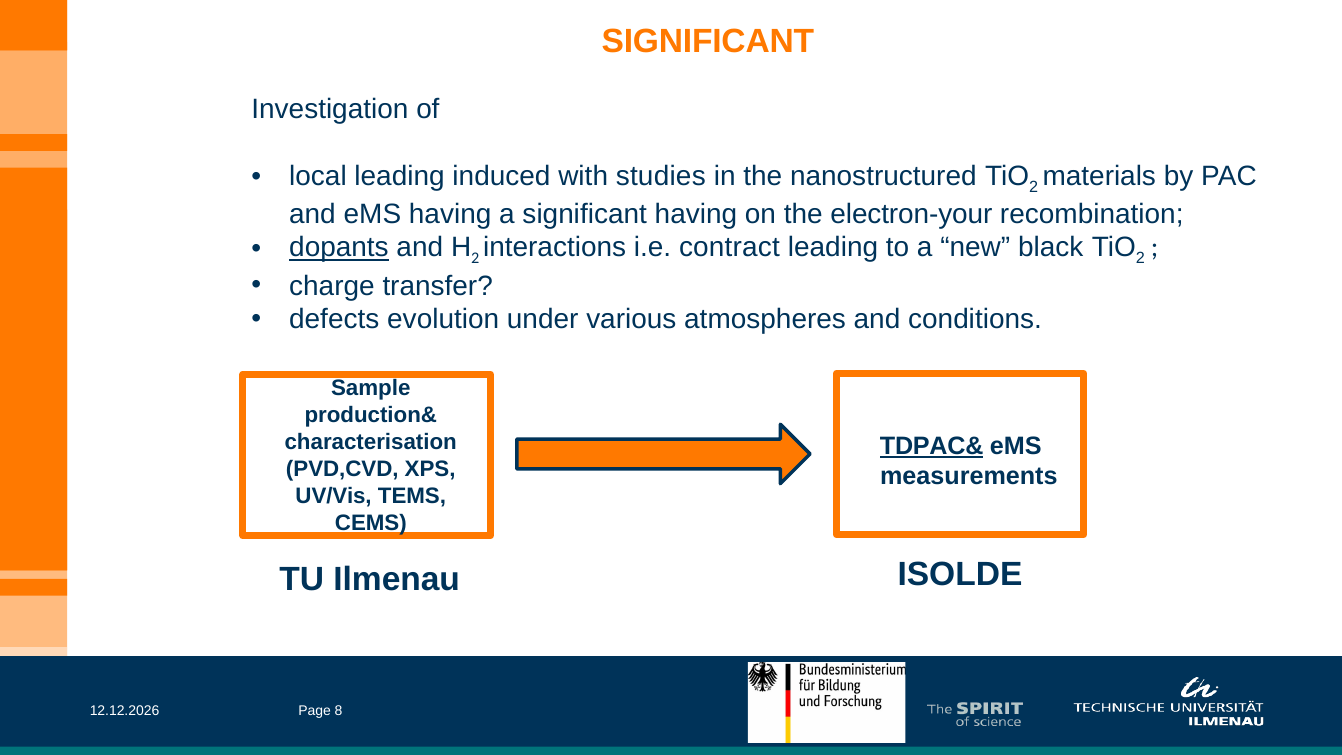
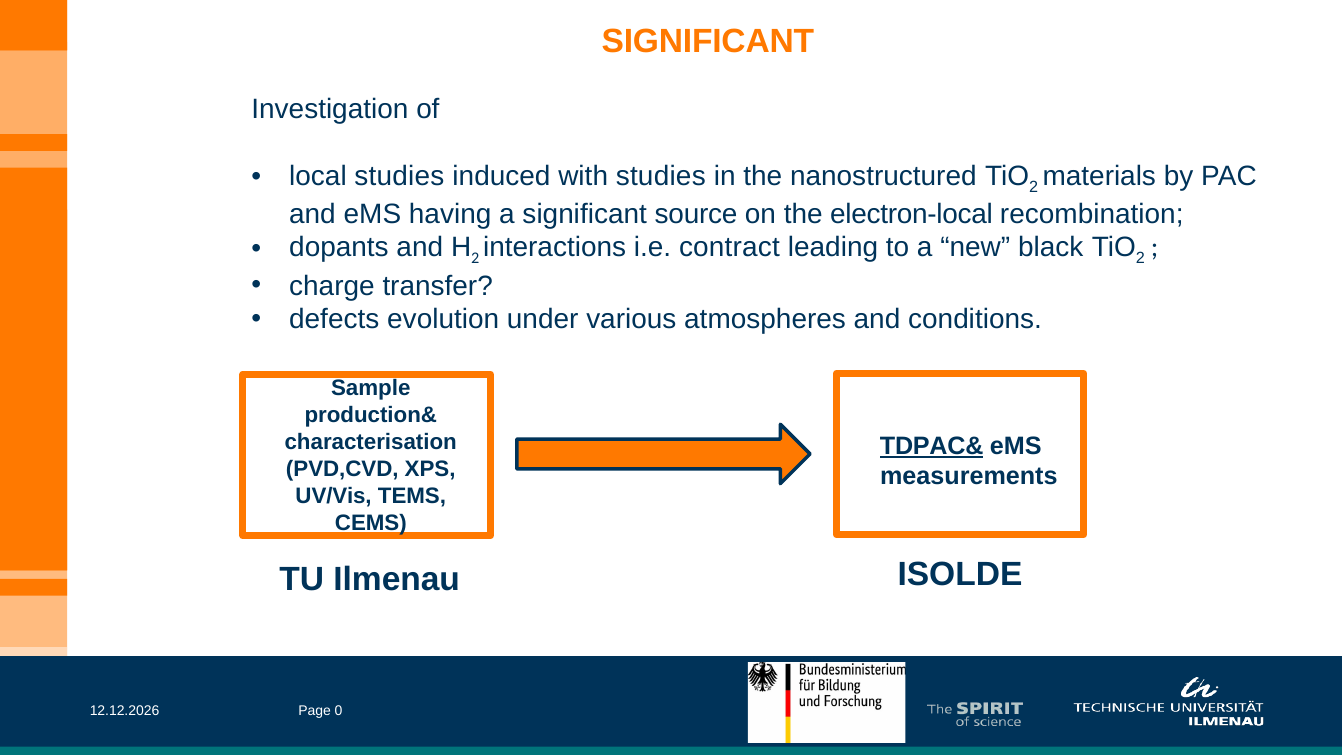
local leading: leading -> studies (399, 176)
significant having: having -> source (696, 214)
electron-your: electron-your -> electron-local (912, 214)
dopants underline: present -> none (339, 248)
8: 8 -> 0 (338, 711)
